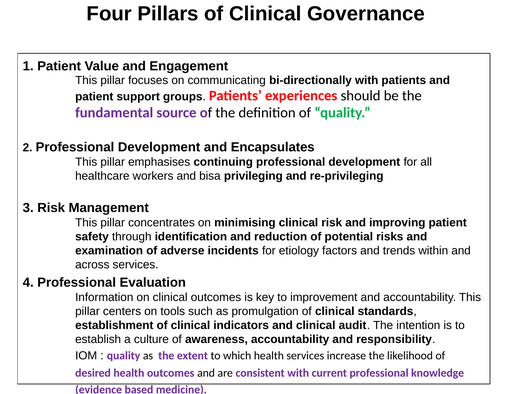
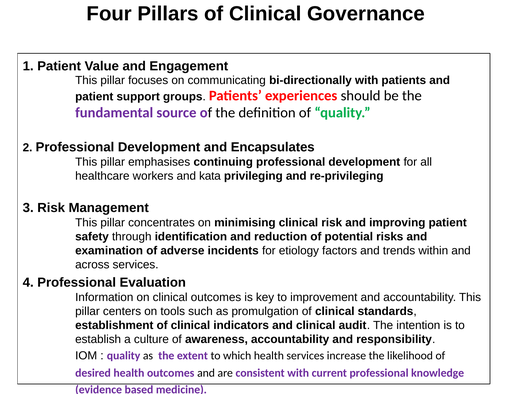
bisa: bisa -> kata (210, 176)
